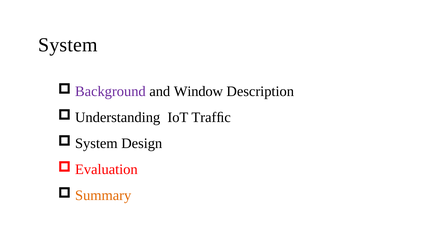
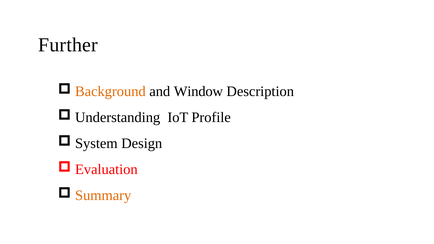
System: System -> Further (68, 45)
Background colour: purple -> orange (110, 91)
Trafﬁc: Trafﬁc -> Profile (211, 117)
